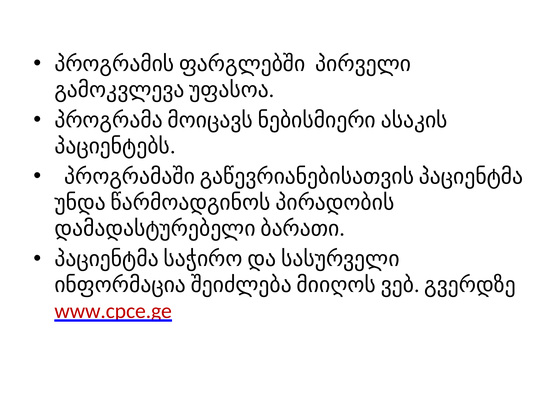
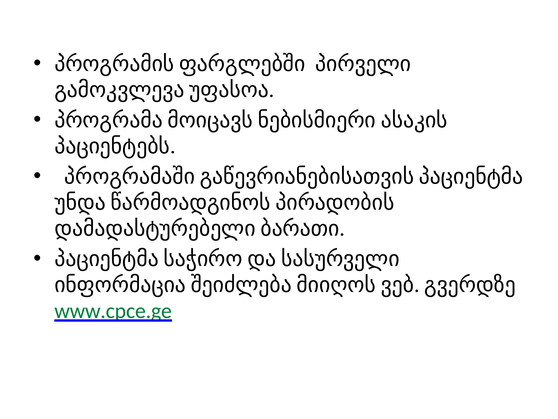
www.cpce.ge colour: red -> green (113, 311)
